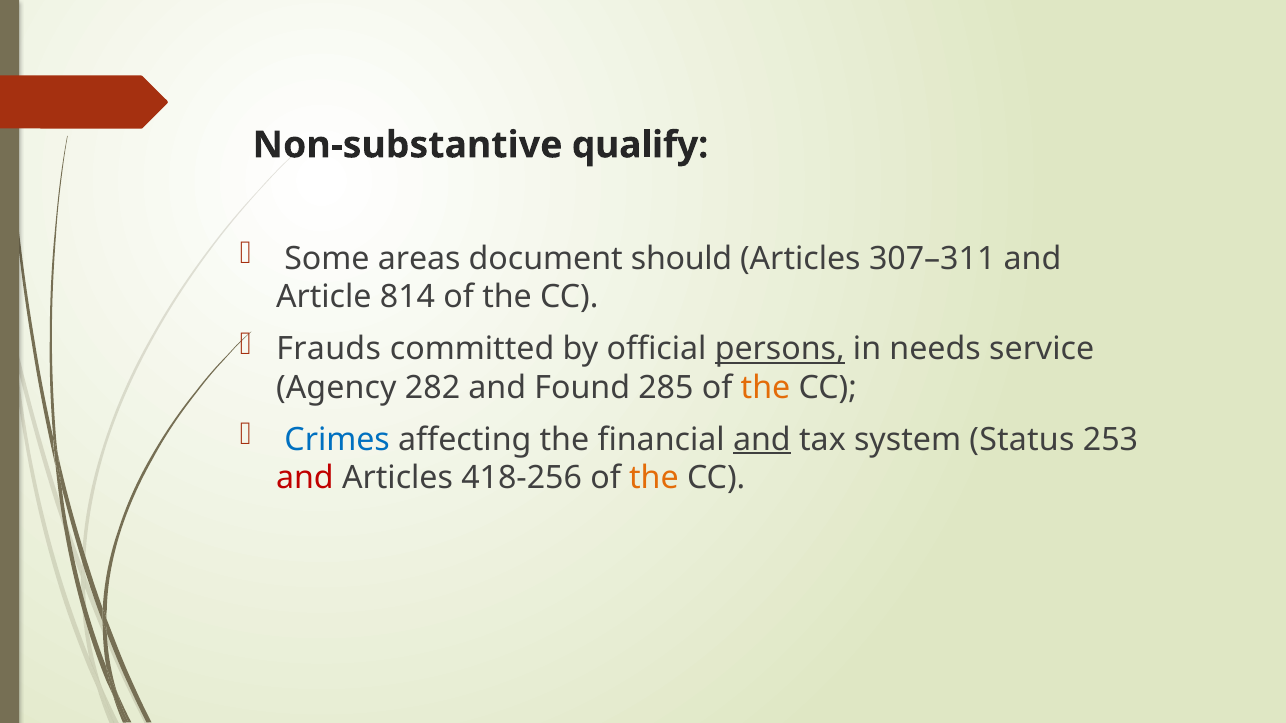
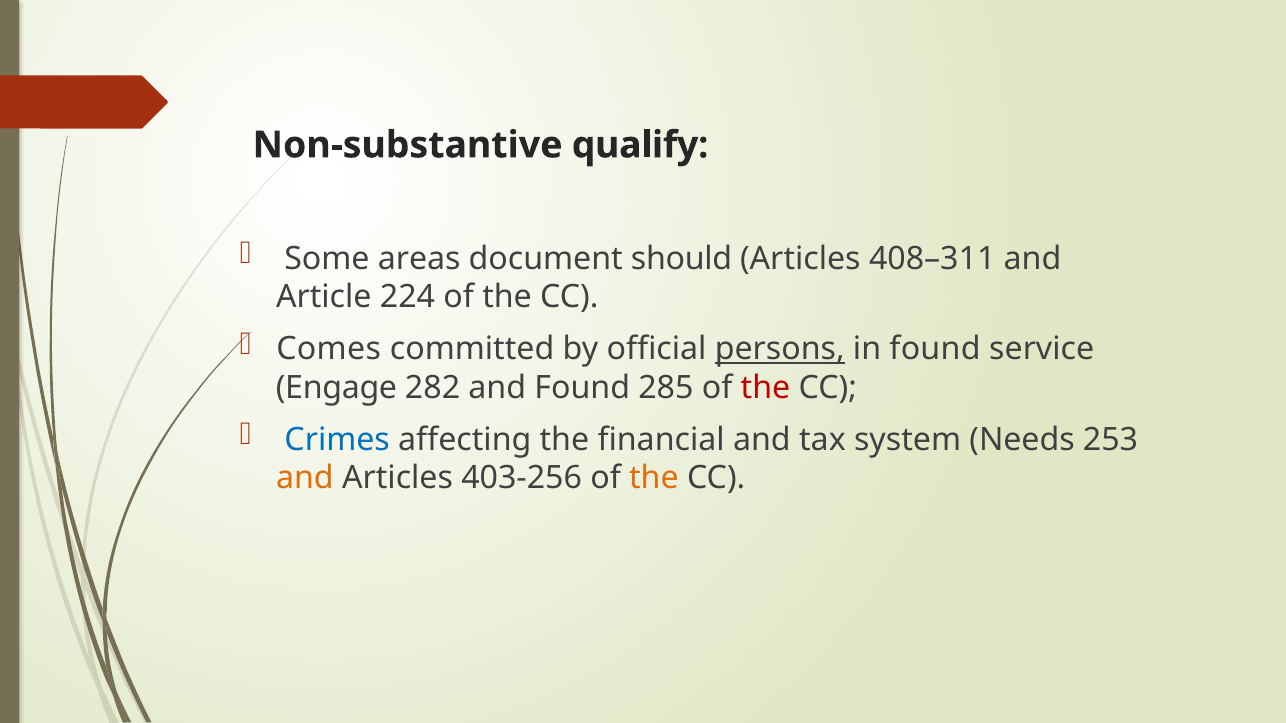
307–311: 307–311 -> 408–311 (932, 259)
814: 814 -> 224 (407, 297)
Frauds: Frauds -> Comes (329, 349)
in needs: needs -> found (935, 349)
Agency: Agency -> Engage (337, 388)
the colour: orange -> red (765, 388)
and underline: present -> none (762, 440)
Status: Status -> Needs (1022, 440)
and colour: red -> orange (305, 478)
418-256: 418-256 -> 403-256 (522, 478)
